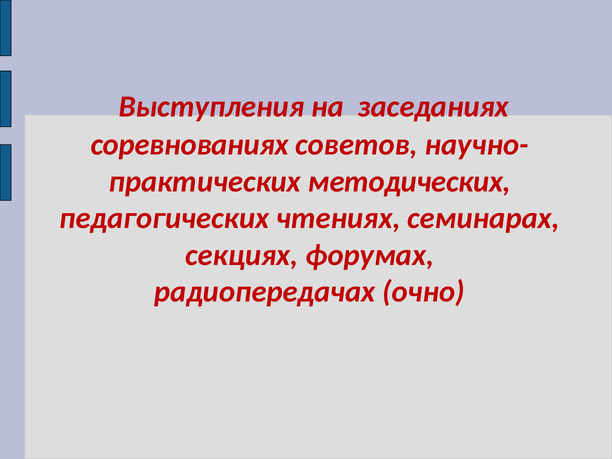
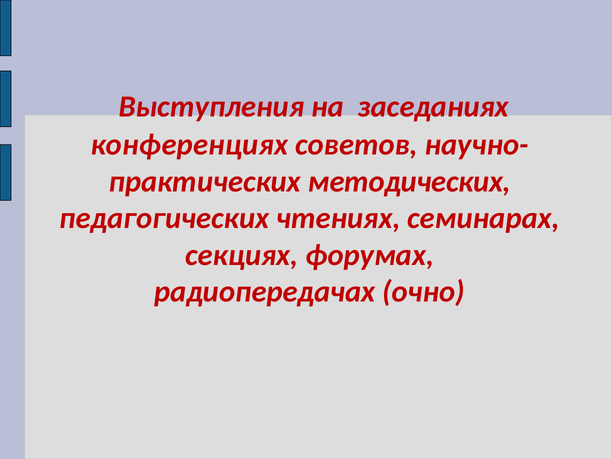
соревнованиях: соревнованиях -> конференциях (189, 145)
